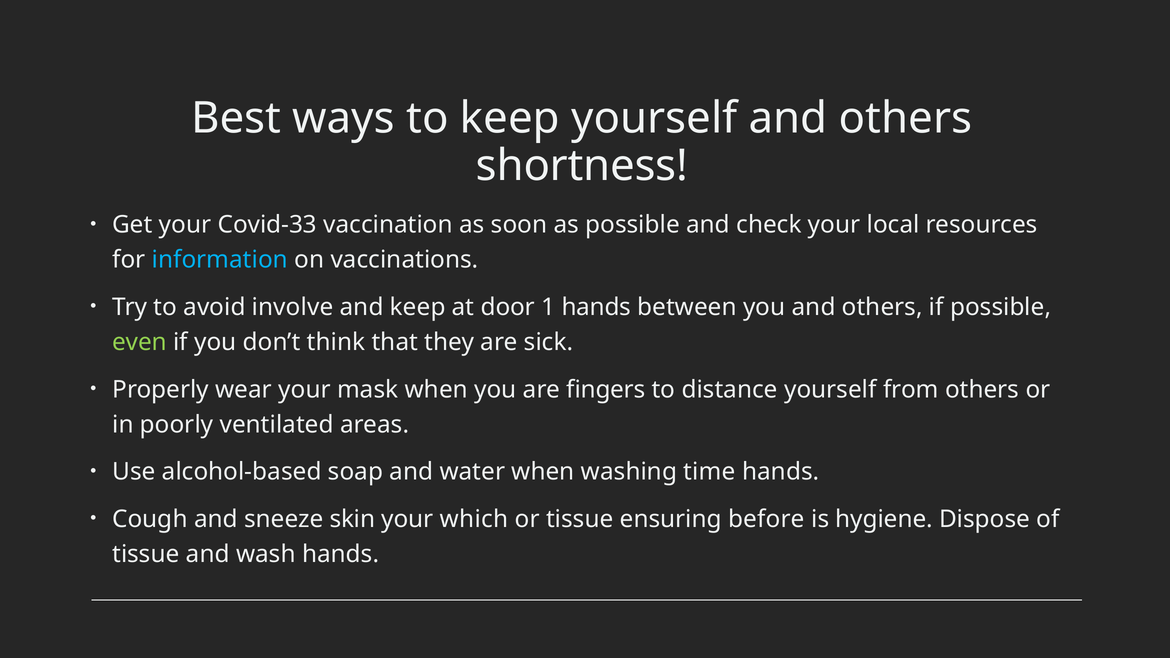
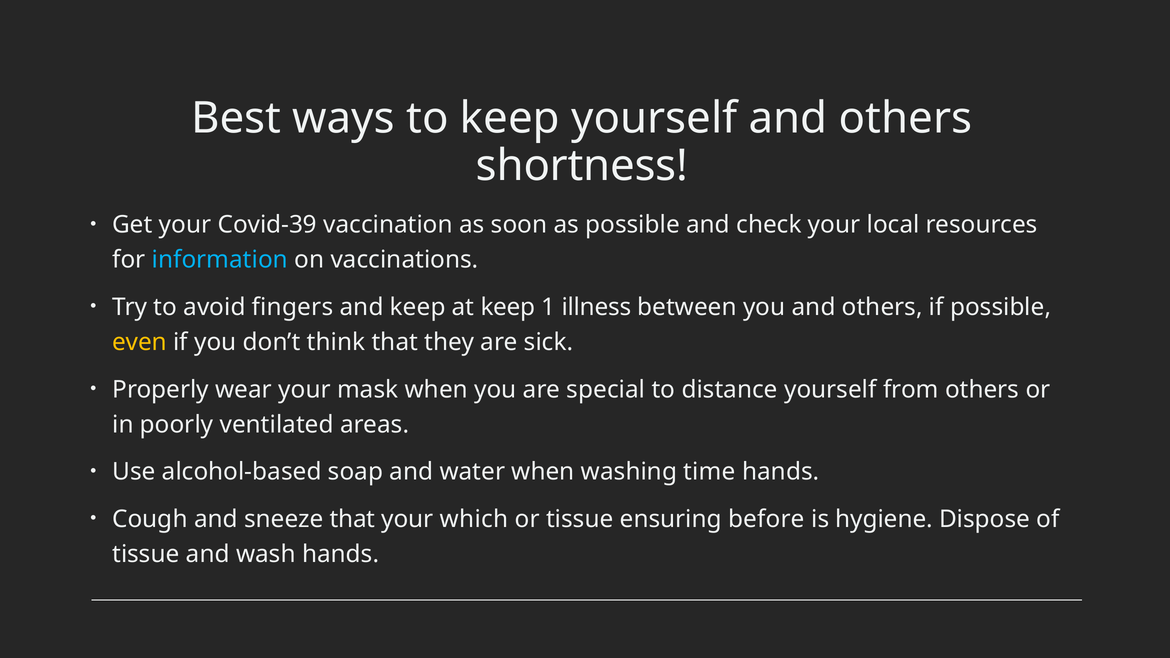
Covid-33: Covid-33 -> Covid-39 (267, 225)
involve: involve -> fingers (293, 307)
at door: door -> keep (508, 307)
1 hands: hands -> illness (596, 307)
even colour: light green -> yellow (140, 342)
fingers: fingers -> special (606, 390)
sneeze skin: skin -> that (352, 519)
